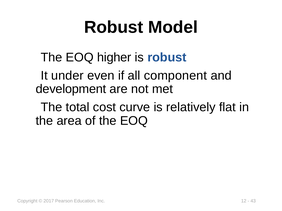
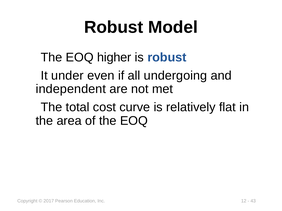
component: component -> undergoing (175, 76)
development: development -> independent (71, 89)
